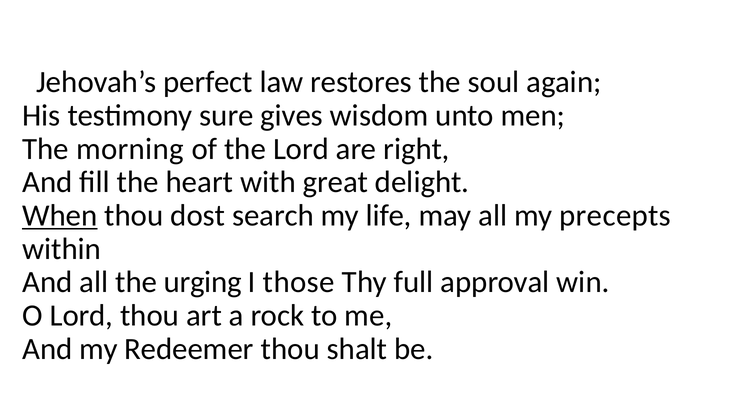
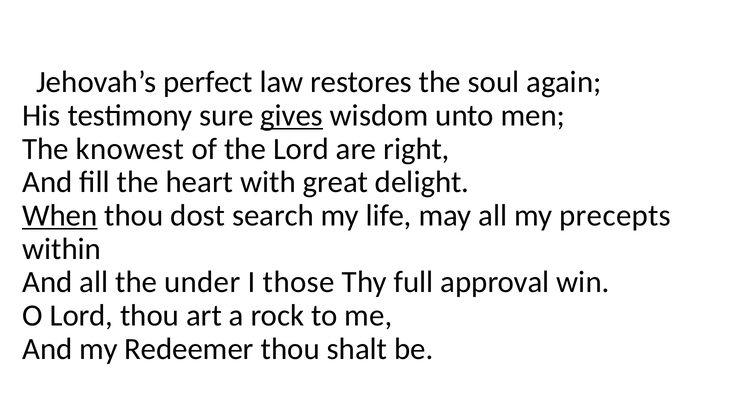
gives underline: none -> present (292, 116)
morning: morning -> knowest (130, 149)
urging: urging -> under (202, 282)
